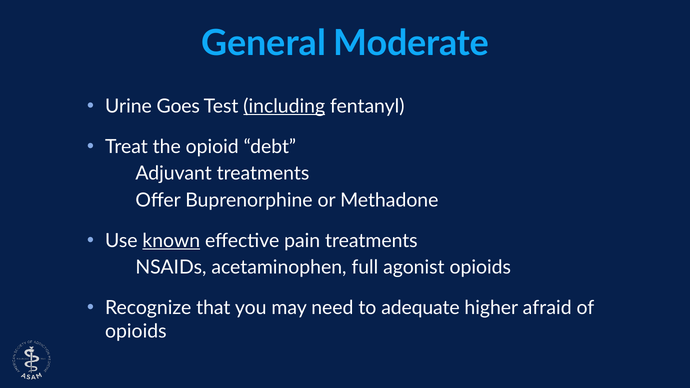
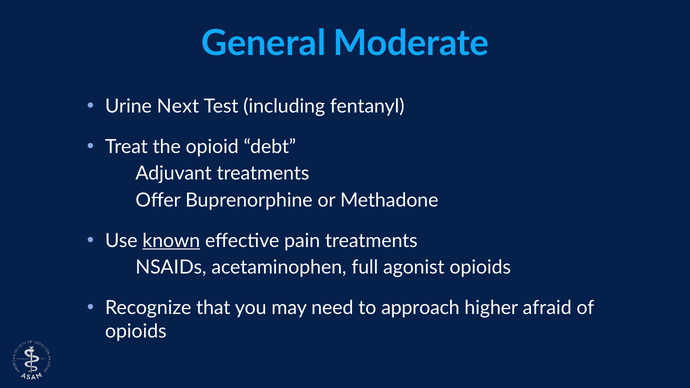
Goes: Goes -> Next (178, 106)
including underline: present -> none (284, 106)
adequate: adequate -> approach (420, 308)
